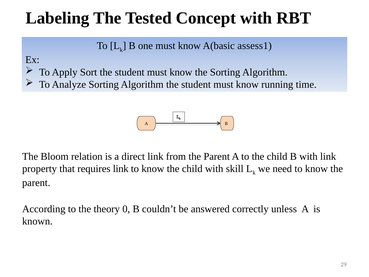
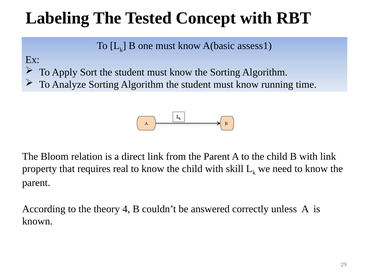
requires link: link -> real (121, 169)
0: 0 -> 4 (126, 209)
